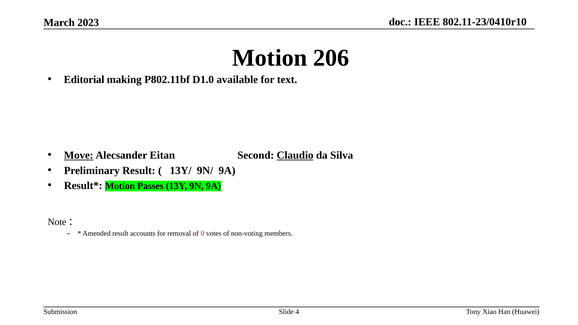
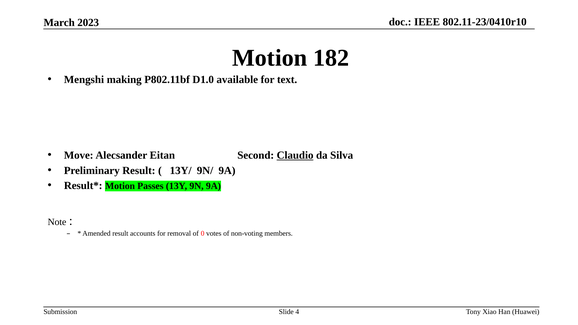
206: 206 -> 182 (331, 58)
Editorial: Editorial -> Mengshi (84, 80)
Move underline: present -> none (79, 155)
